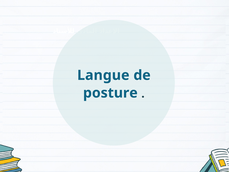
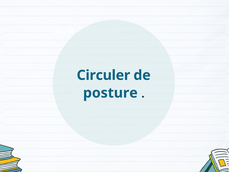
Langue: Langue -> Circuler (103, 75)
